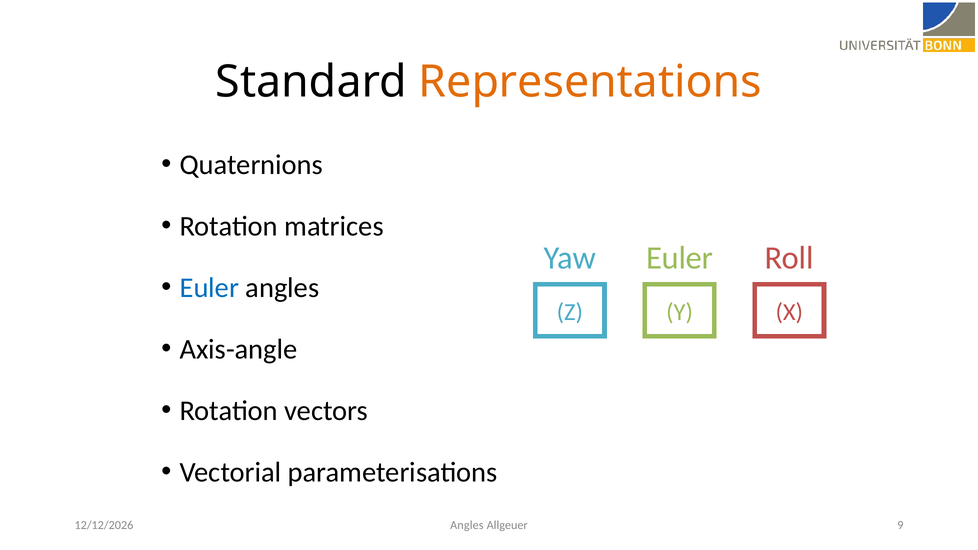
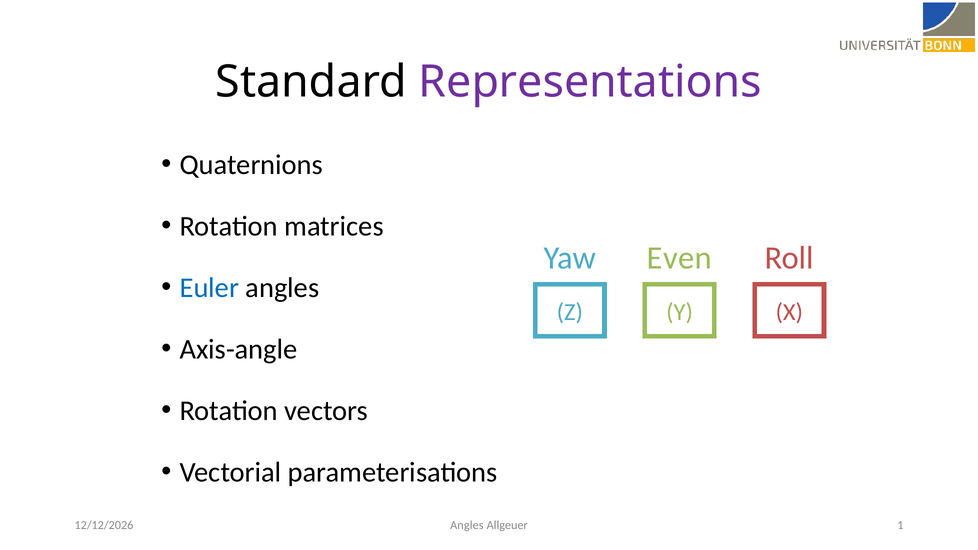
Representations colour: orange -> purple (590, 82)
Yaw Euler: Euler -> Even (679, 258)
9: 9 -> 1 (900, 525)
